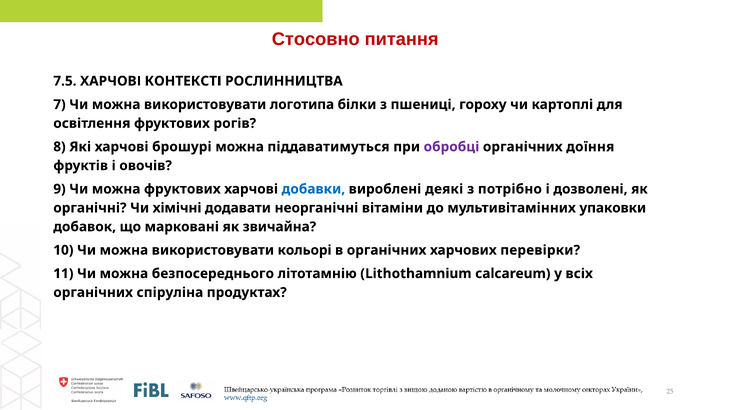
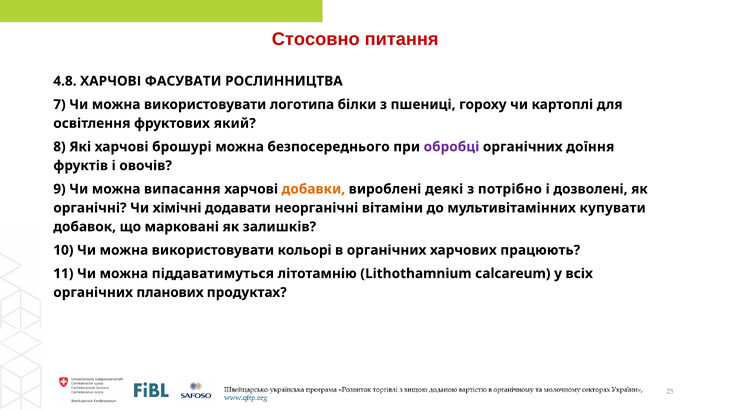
7.5: 7.5 -> 4.8 (65, 81)
КОНТЕКСТІ: КОНТЕКСТІ -> ФАСУВАТИ (183, 81)
рогів: рогів -> який (235, 123)
піддаватимуться: піддаватимуться -> безпосереднього (329, 147)
можна фруктових: фруктових -> випасання (182, 189)
добавки colour: blue -> orange (313, 189)
упаковки: упаковки -> купувати (613, 208)
звичайна: звичайна -> залишків (279, 227)
перевірки: перевірки -> працюють (540, 250)
безпосереднього: безпосереднього -> піддаватимуться (213, 274)
спіруліна: спіруліна -> планових (170, 292)
